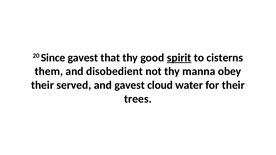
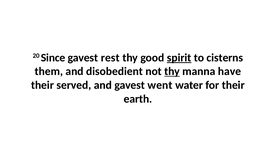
that: that -> rest (110, 58)
thy underline: none -> present (172, 72)
obey: obey -> have (230, 72)
cloud: cloud -> went (160, 85)
trees: trees -> earth (138, 99)
